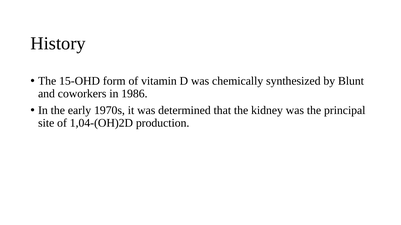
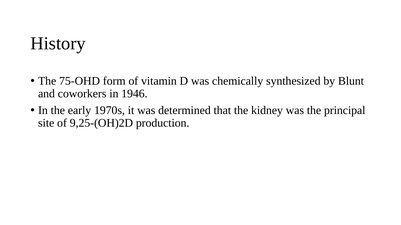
15-OHD: 15-OHD -> 75-OHD (80, 81)
1986: 1986 -> 1946 (134, 94)
1,04-(OH)2D: 1,04-(OH)2D -> 9,25-(OH)2D (101, 123)
